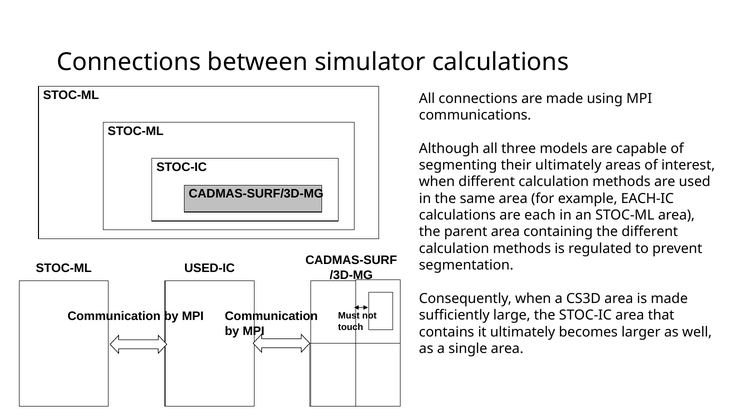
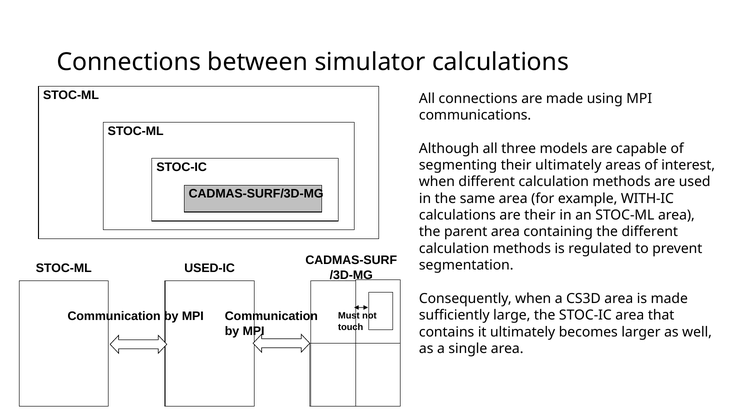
EACH-IC: EACH-IC -> WITH-IC (647, 199)
are each: each -> their (540, 215)
